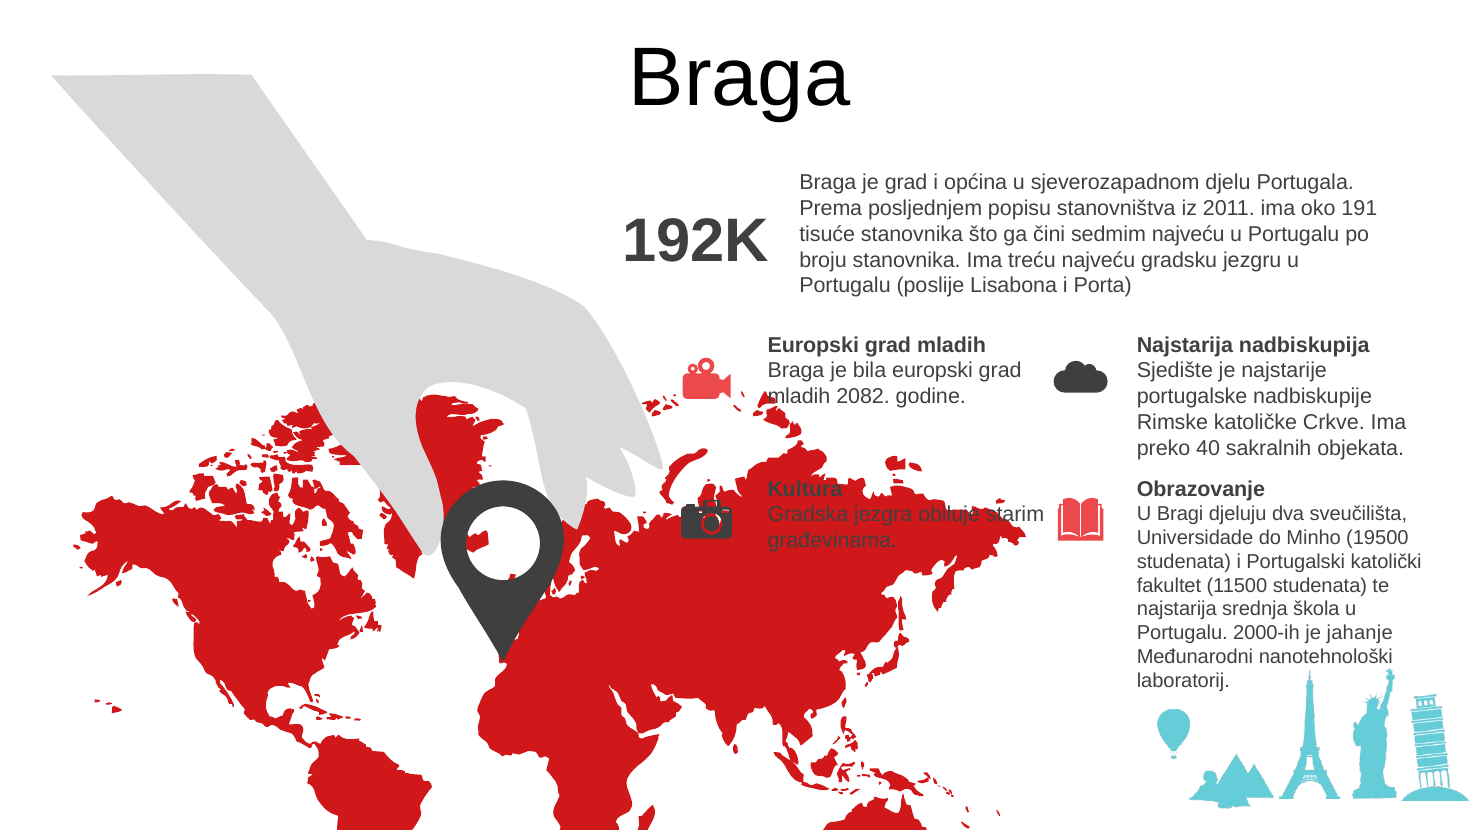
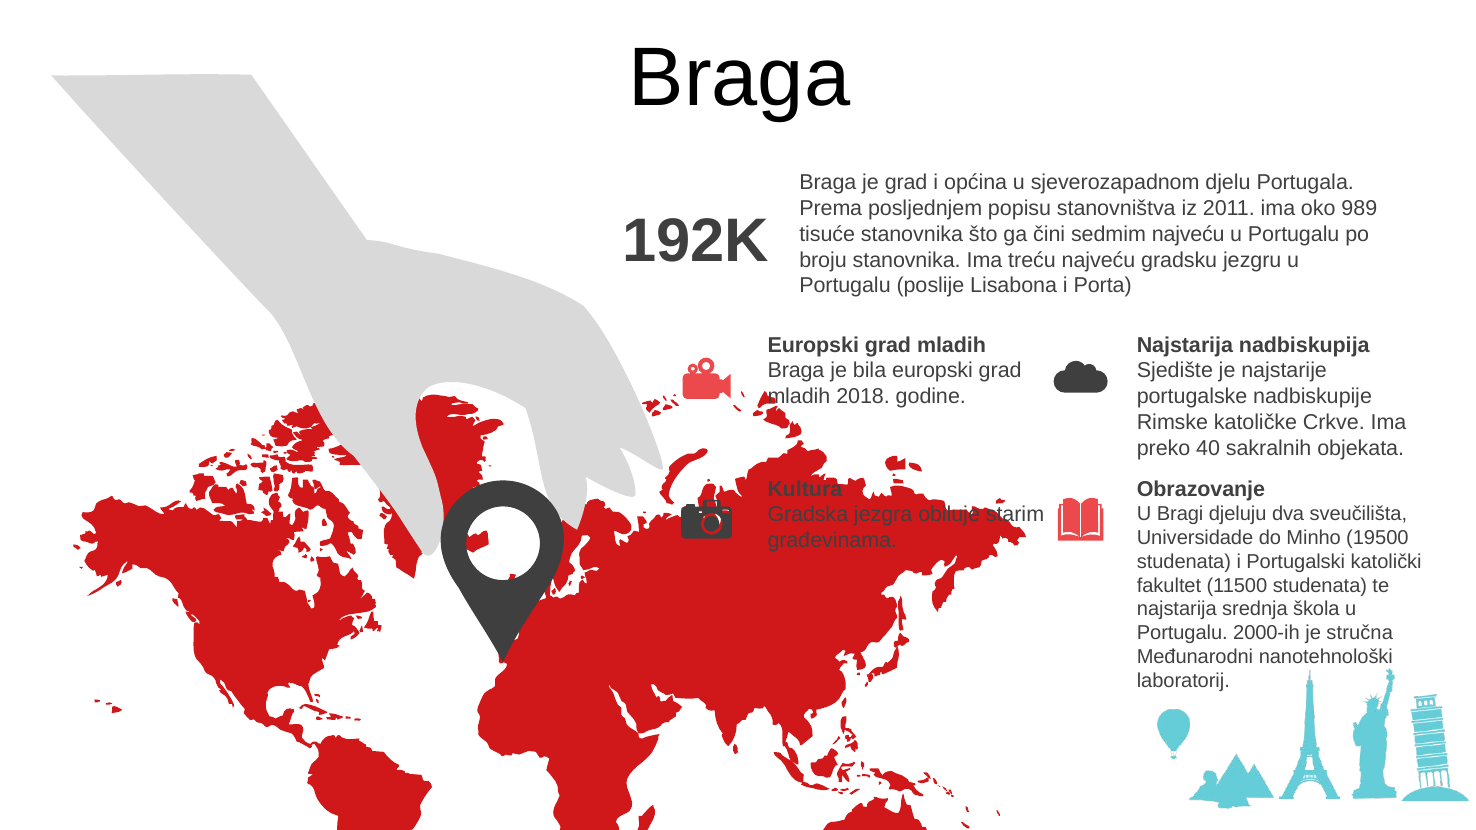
191: 191 -> 989 (1359, 208)
2082: 2082 -> 2018 (863, 397)
jahanje: jahanje -> stručna (1360, 634)
